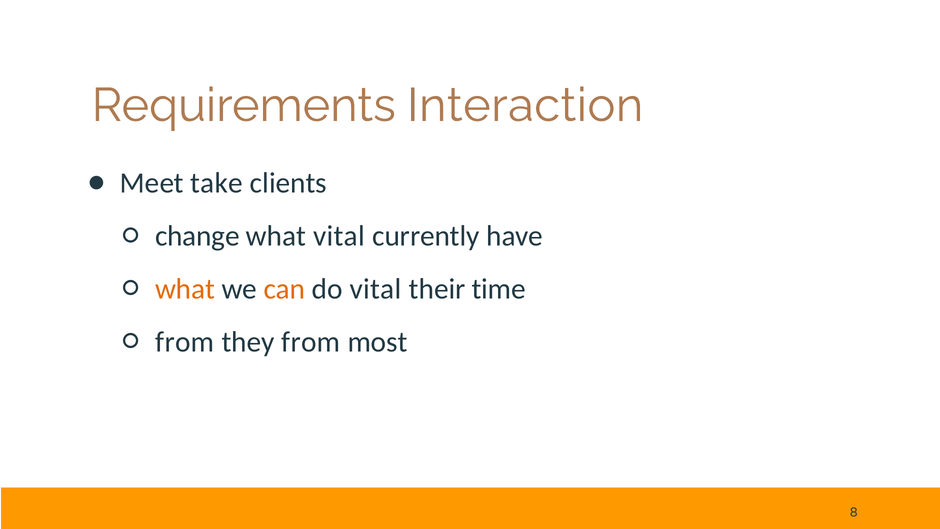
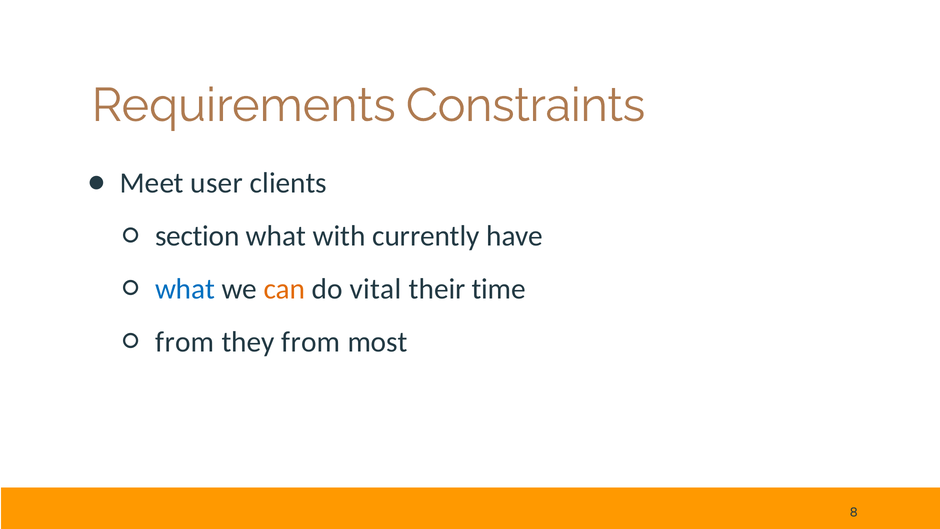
Interaction: Interaction -> Constraints (526, 105)
take: take -> user (217, 183)
change: change -> section (197, 236)
what vital: vital -> with (339, 236)
what colour: orange -> blue (185, 289)
